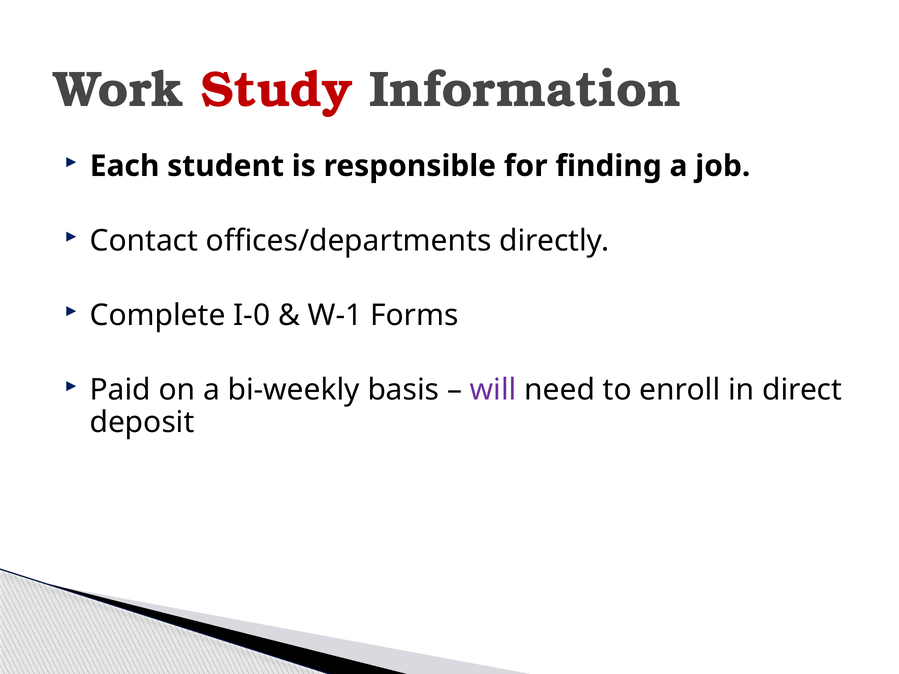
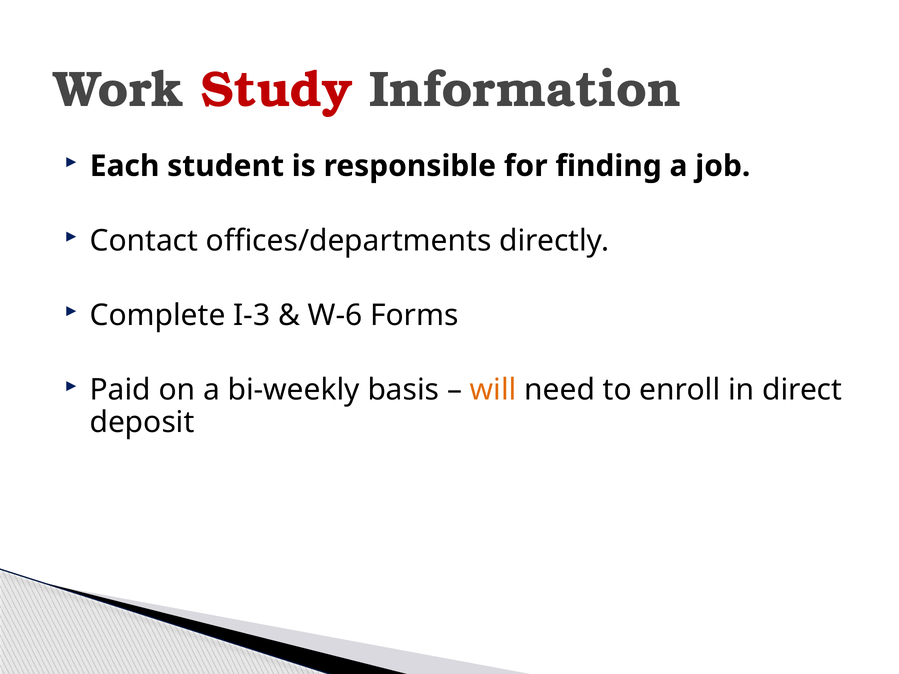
I-0: I-0 -> I-3 (252, 315)
W-1: W-1 -> W-6 (335, 315)
will colour: purple -> orange (493, 390)
